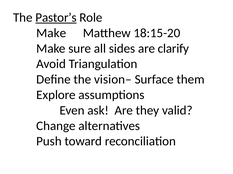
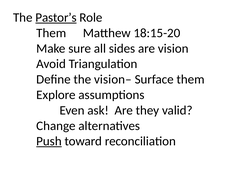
Make: Make -> Them (51, 33)
clarify: clarify -> vision (173, 49)
Push underline: none -> present (49, 142)
